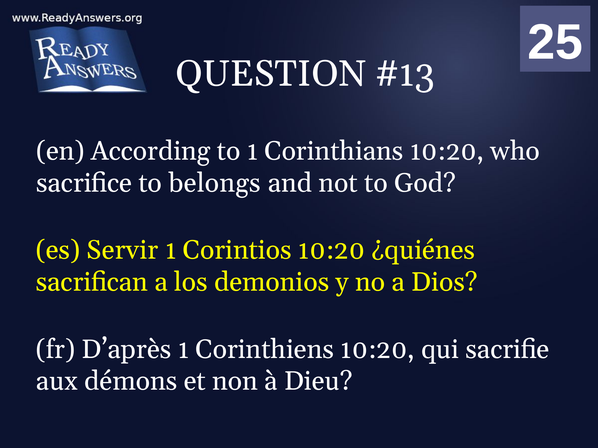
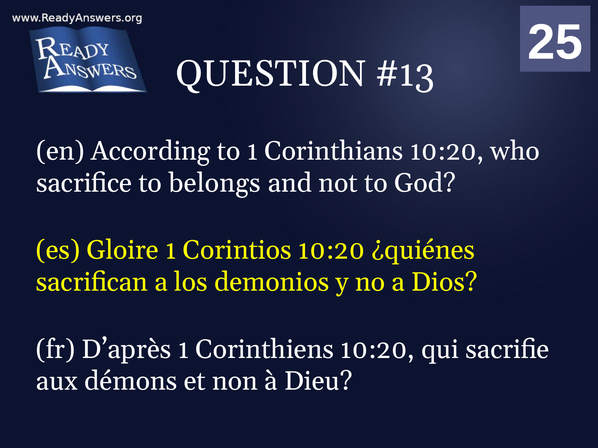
Servir: Servir -> Gloire (123, 250)
